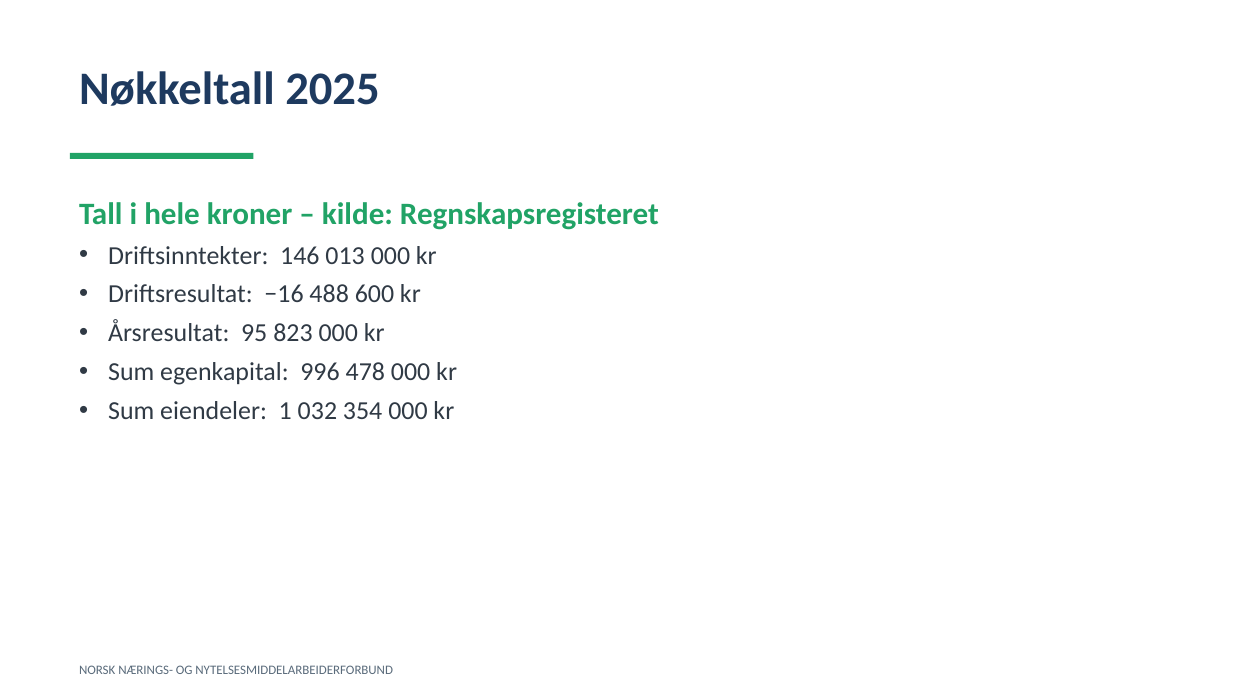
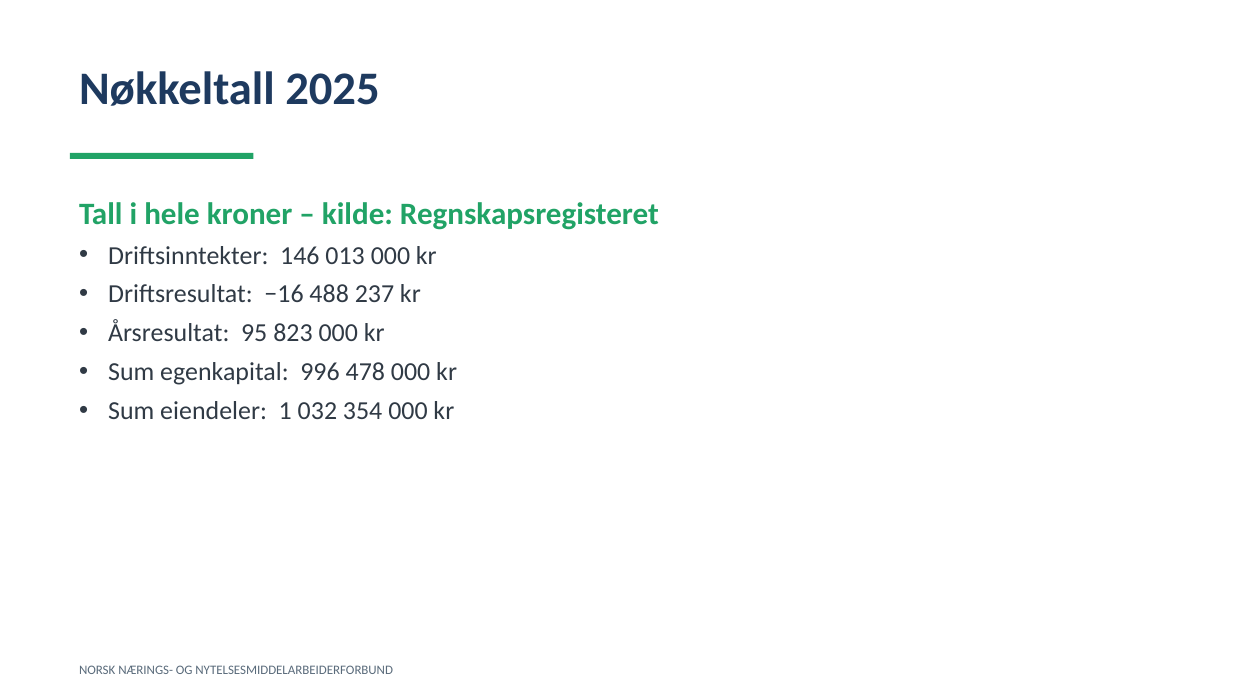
600: 600 -> 237 (375, 294)
